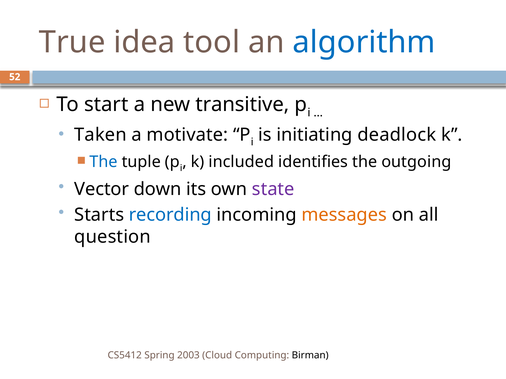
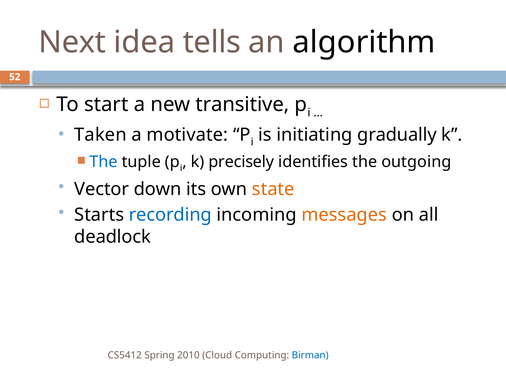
True: True -> Next (72, 42)
tool: tool -> tells (212, 42)
algorithm colour: blue -> black (364, 42)
deadlock: deadlock -> gradually (397, 135)
included: included -> precisely (241, 162)
state colour: purple -> orange (273, 189)
question: question -> deadlock (113, 237)
2003: 2003 -> 2010 (188, 356)
Birman colour: black -> blue (310, 356)
